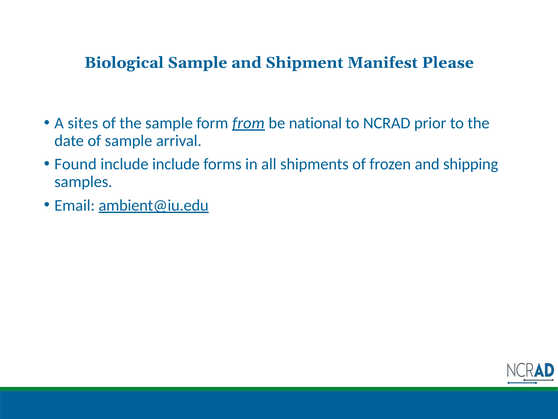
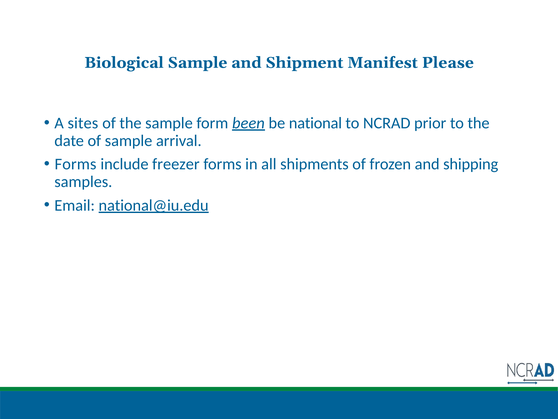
from: from -> been (248, 123)
Found: Found -> Forms (76, 164)
include include: include -> freezer (176, 164)
ambient@iu.edu: ambient@iu.edu -> national@iu.edu (154, 205)
